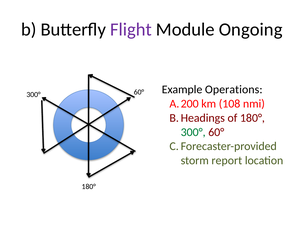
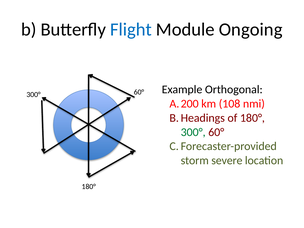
Flight colour: purple -> blue (131, 29)
Operations: Operations -> Orthogonal (234, 90)
report: report -> severe (227, 161)
